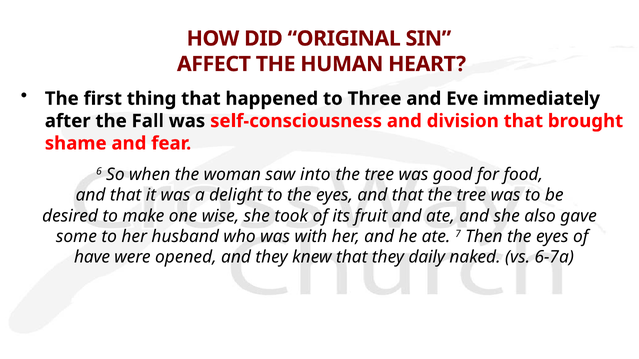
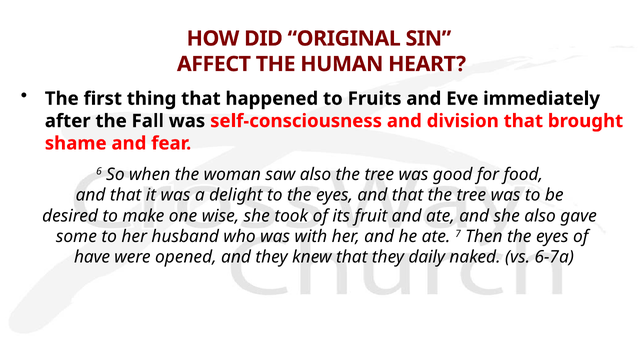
Three: Three -> Fruits (375, 99)
saw into: into -> also (315, 175)
